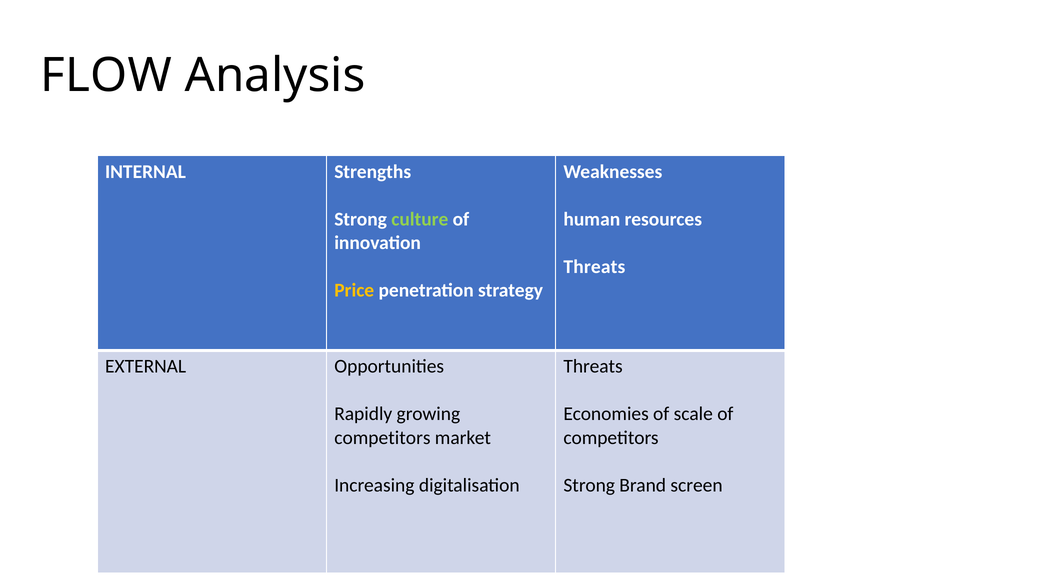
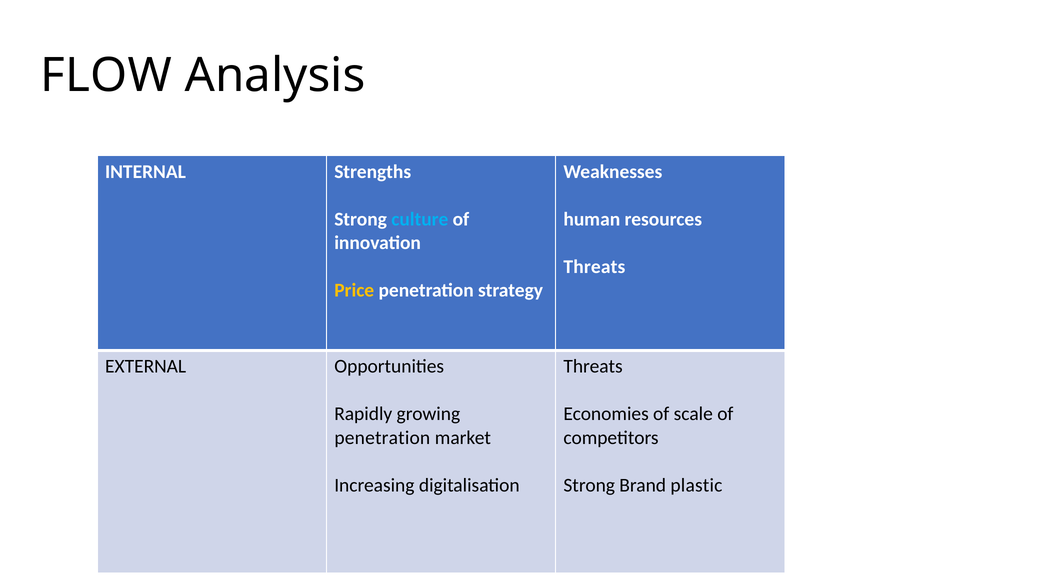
culture colour: light green -> light blue (420, 219)
competitors: competitors -> penetration (382, 438)
screen: screen -> plastic (696, 485)
